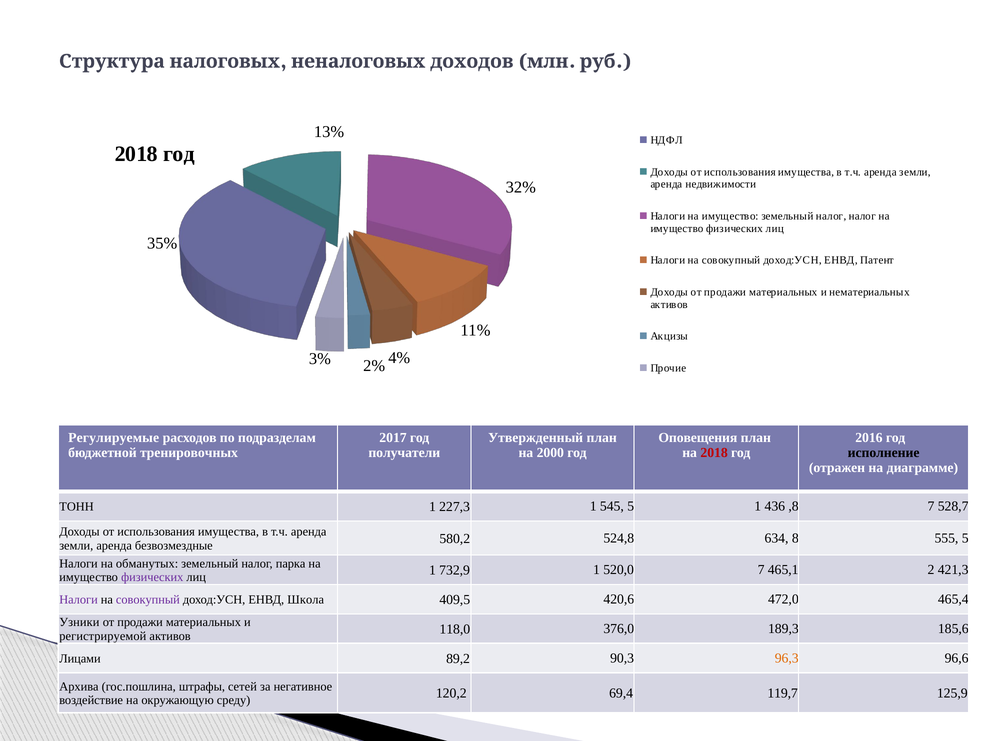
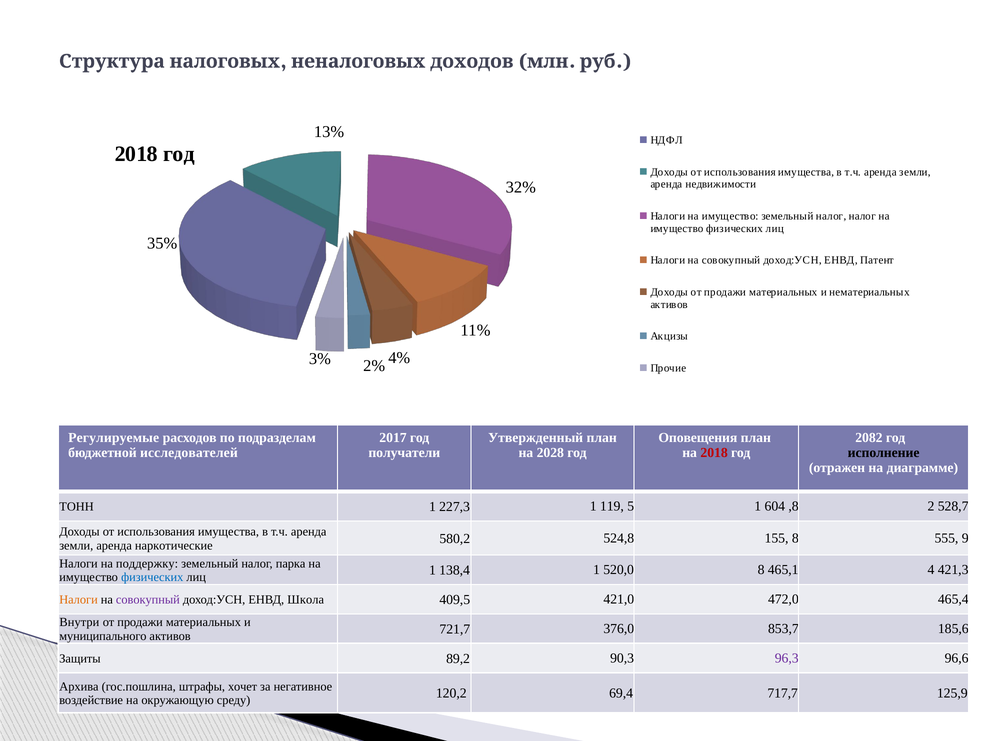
2016: 2016 -> 2082 (869, 438)
тренировочных: тренировочных -> исследователей (189, 453)
2000: 2000 -> 2028 (550, 453)
545: 545 -> 119 (612, 506)
436: 436 -> 604 (775, 506)
,8 7: 7 -> 2 (931, 506)
безвозмездные: безвозмездные -> наркотические (174, 545)
634: 634 -> 155 (777, 538)
555 5: 5 -> 9 (965, 538)
обманутых: обманутых -> поддержку (147, 564)
физических colour: purple -> blue (152, 577)
732,9: 732,9 -> 138,4 (455, 570)
520,0 7: 7 -> 8 (761, 570)
2: 2 -> 4 (931, 570)
Налоги colour: purple -> orange (79, 600)
420,6: 420,6 -> 421,0 (619, 599)
Узники: Узники -> Внутри (79, 622)
регистрируемой: регистрируемой -> муниципального (103, 636)
118,0: 118,0 -> 721,7 (455, 629)
189,3: 189,3 -> 853,7 (783, 629)
Лицами: Лицами -> Защиты (80, 659)
96,3 colour: orange -> purple (787, 658)
сетей: сетей -> хочет (243, 686)
119,7: 119,7 -> 717,7 (783, 693)
